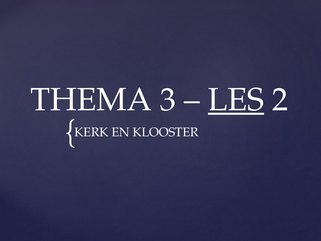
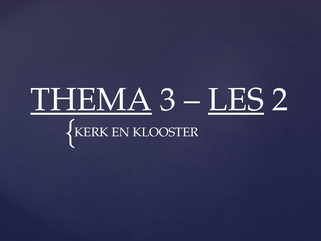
THEMA underline: none -> present (91, 100)
